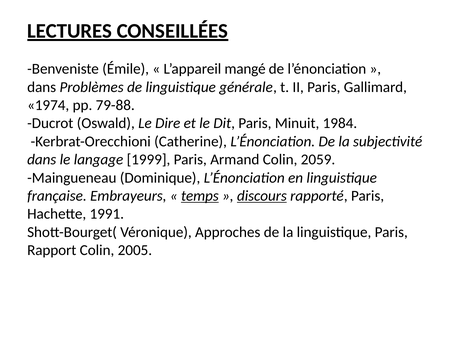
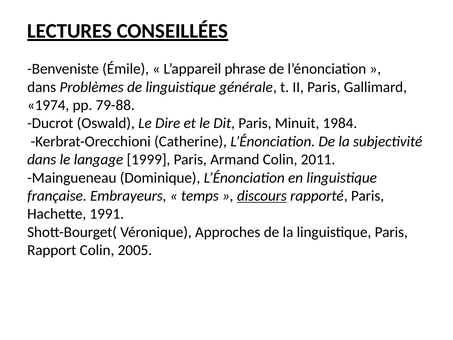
mangé: mangé -> phrase (245, 69)
2059: 2059 -> 2011 (318, 159)
temps underline: present -> none (200, 196)
